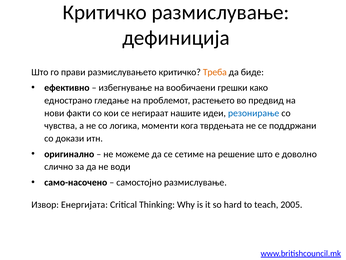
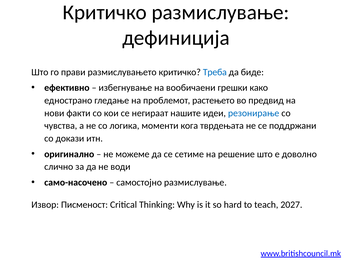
Треба colour: orange -> blue (215, 72)
Енергијата: Енергијата -> Писменост (84, 204)
2005: 2005 -> 2027 (291, 204)
